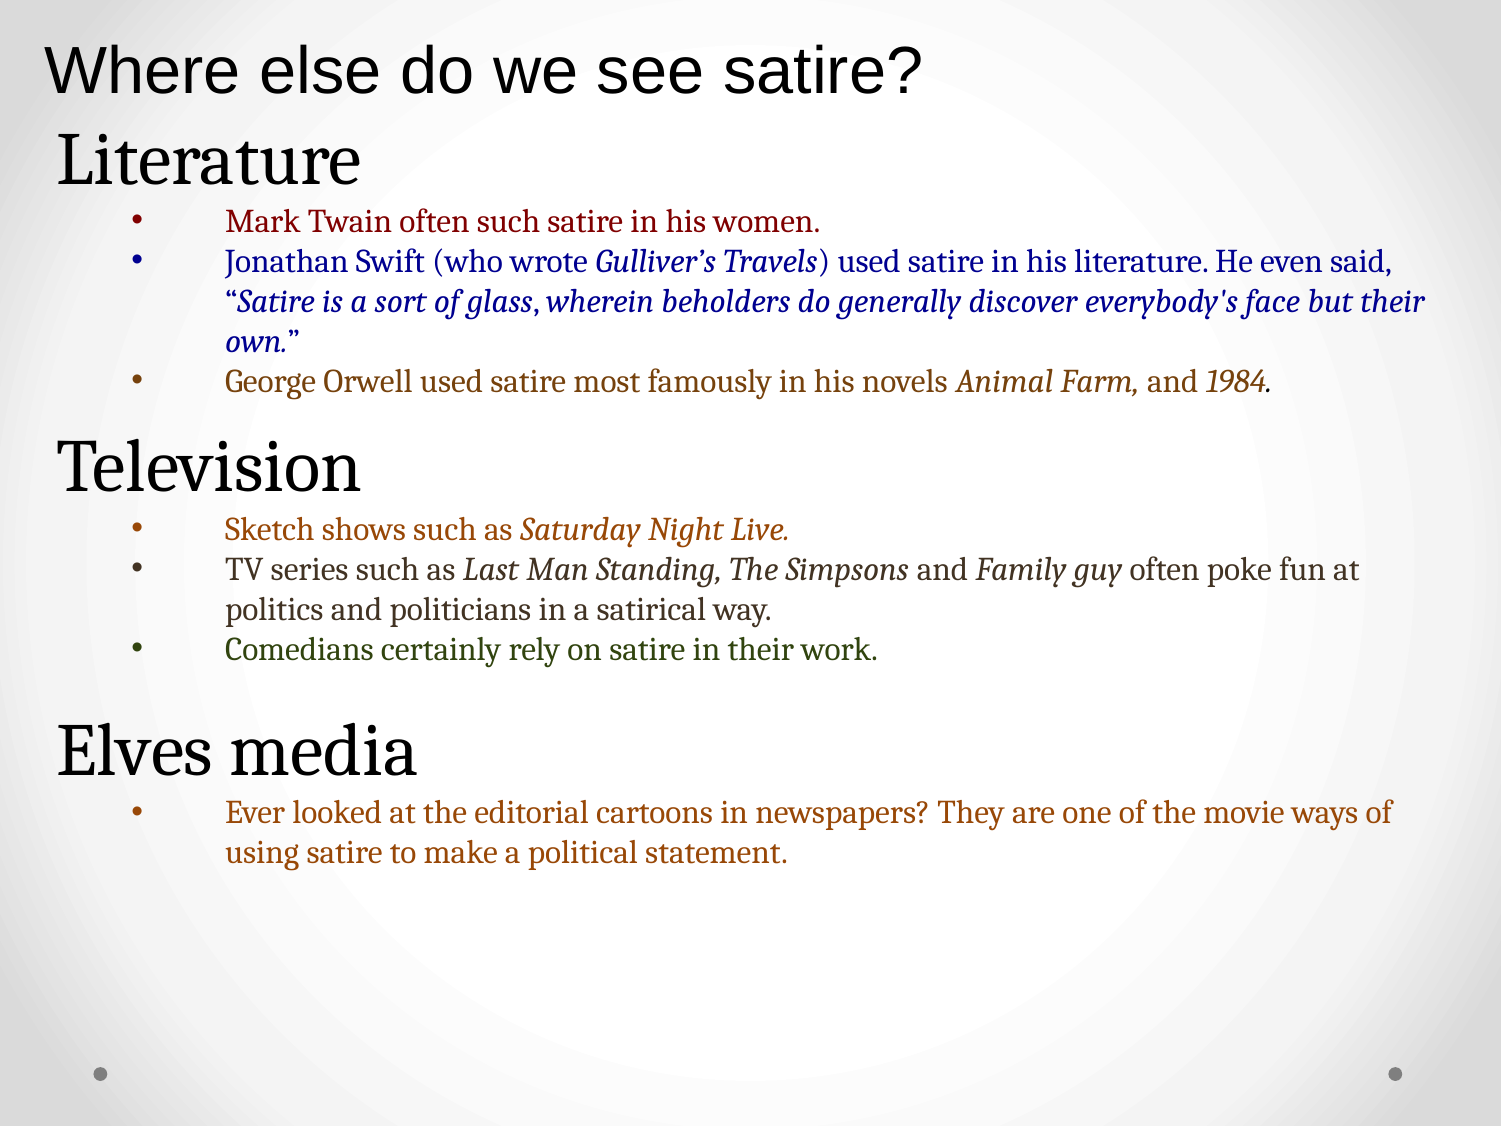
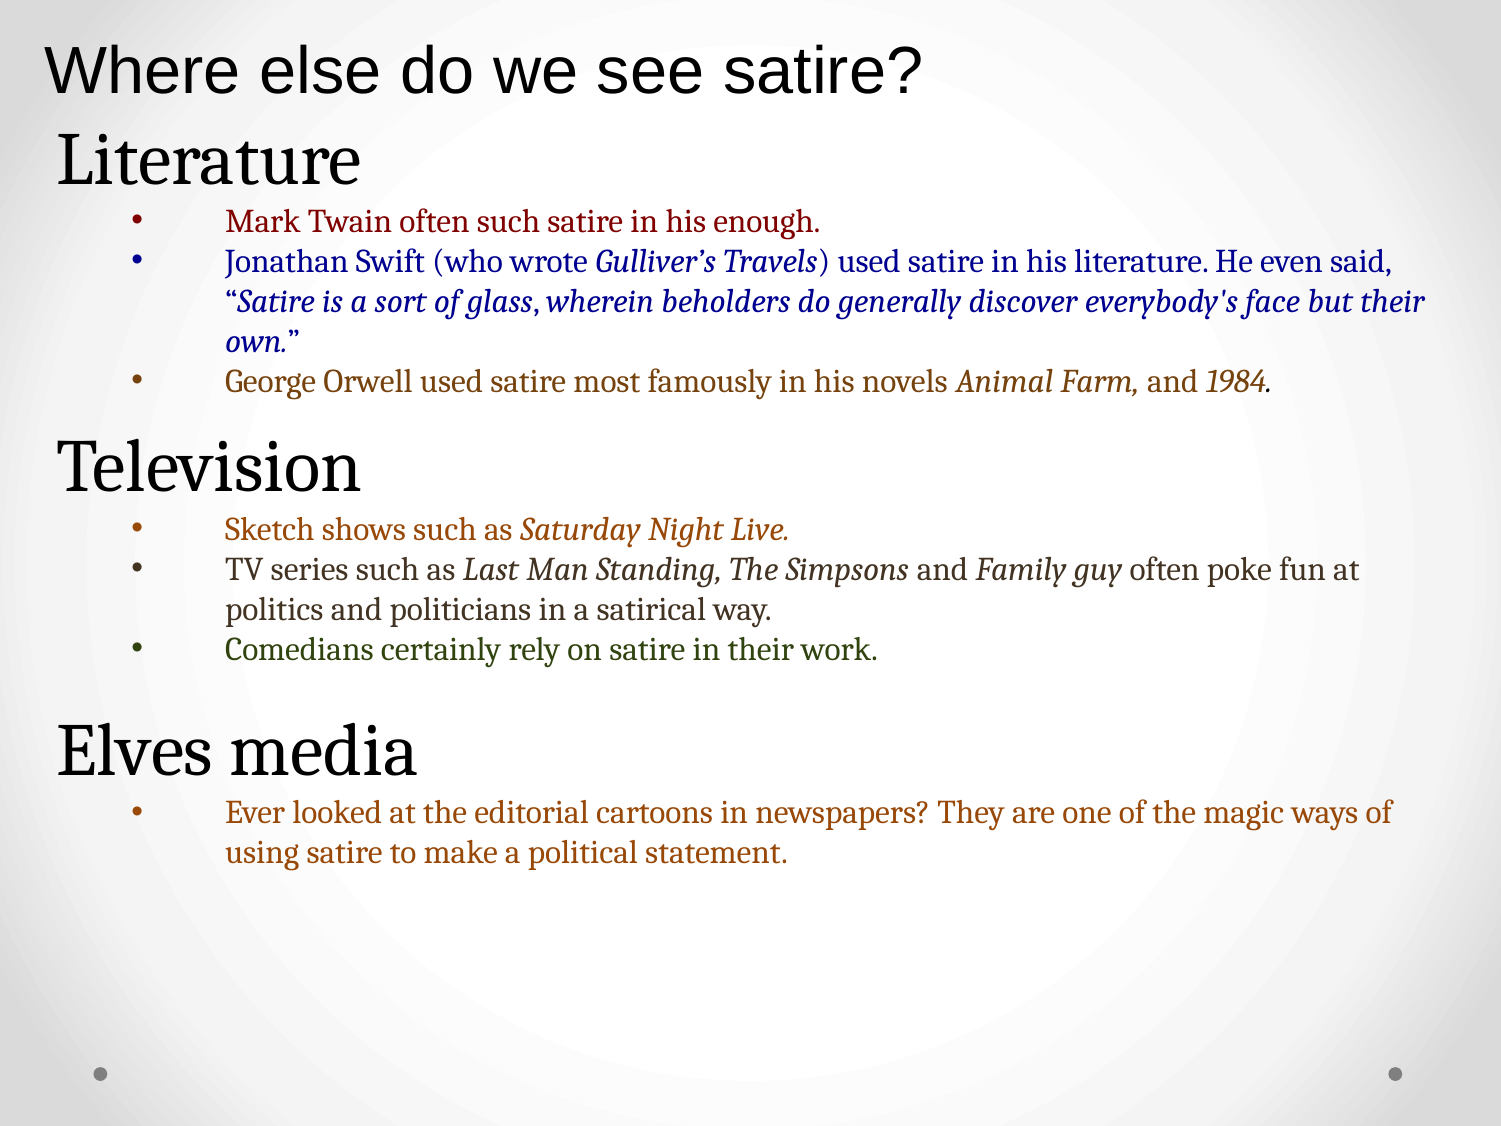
women: women -> enough (767, 222)
movie: movie -> magic (1244, 813)
